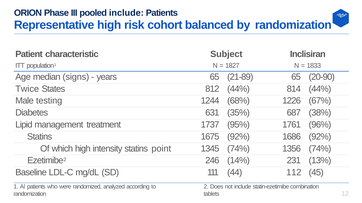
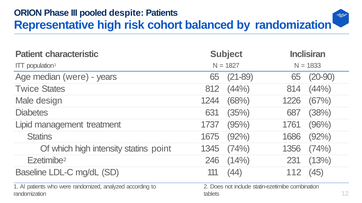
pooled include: include -> despite (126, 13)
median signs: signs -> were (76, 77)
testing: testing -> design (49, 101)
